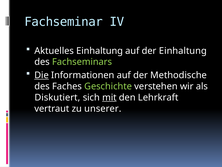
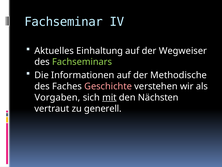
der Einhaltung: Einhaltung -> Wegweiser (183, 51)
Die underline: present -> none (42, 75)
Geschichte colour: light green -> pink (108, 86)
Diskutiert: Diskutiert -> Vorgaben (57, 97)
Lehrkraft: Lehrkraft -> Nächsten (158, 97)
unserer: unserer -> generell (103, 108)
